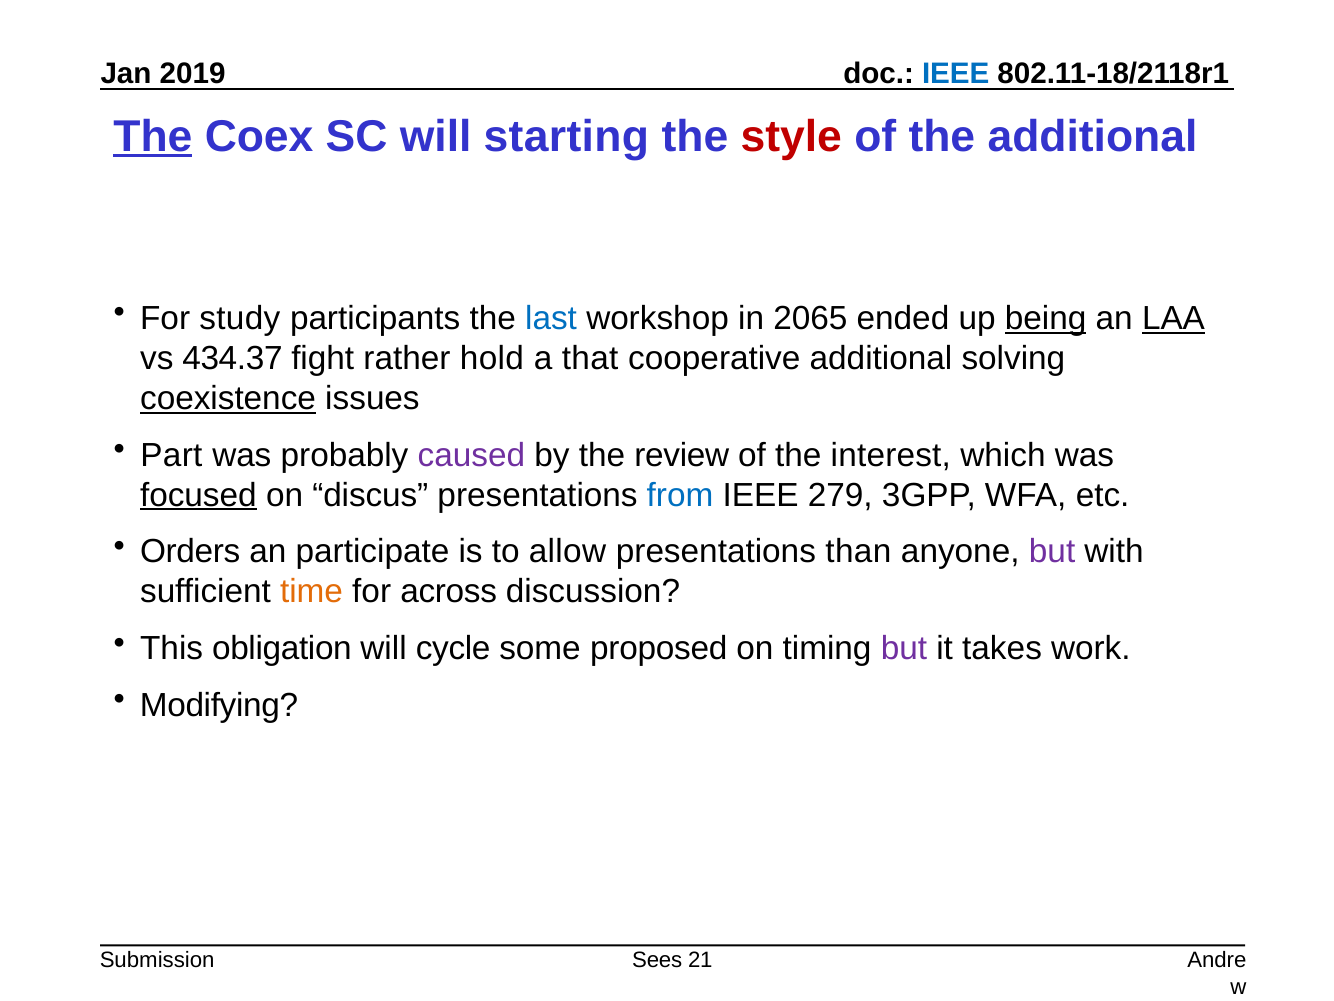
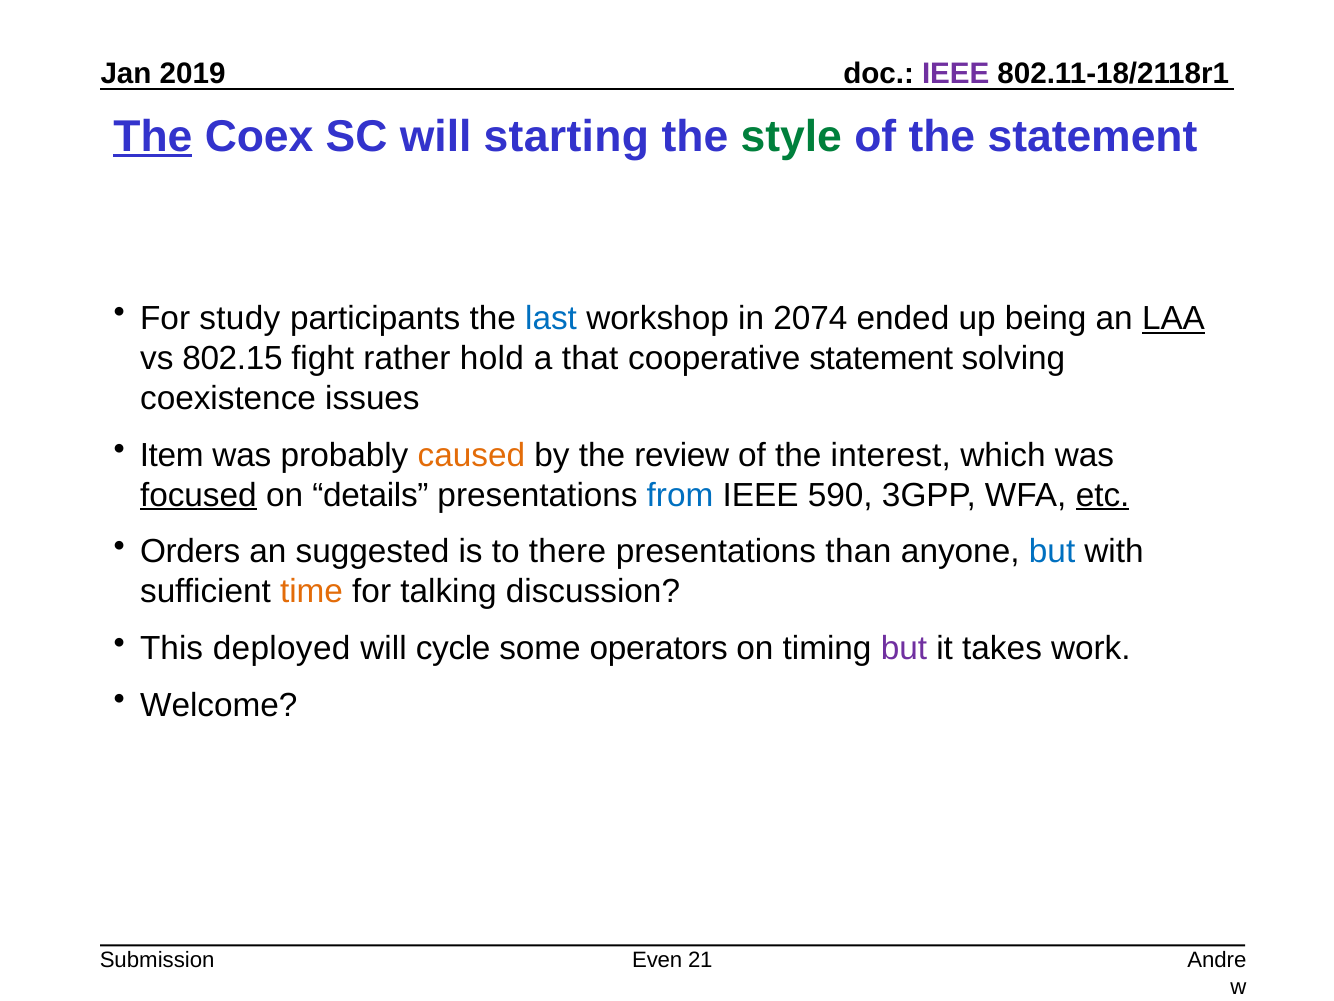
IEEE colour: blue -> purple (956, 73)
style colour: red -> green (791, 137)
the additional: additional -> statement (1092, 137)
2065: 2065 -> 2074 (810, 318)
being underline: present -> none (1046, 318)
434.37: 434.37 -> 802.15 (232, 358)
cooperative additional: additional -> statement (881, 358)
coexistence underline: present -> none (228, 398)
Part: Part -> Item (172, 455)
caused colour: purple -> orange (471, 455)
discus: discus -> details (370, 495)
279: 279 -> 590 (840, 495)
etc underline: none -> present (1103, 495)
participate: participate -> suggested (373, 552)
allow: allow -> there (568, 552)
but colour: purple -> blue (1052, 552)
across: across -> talking (449, 592)
obligation: obligation -> deployed (282, 648)
proposed: proposed -> operators (659, 648)
Modifying: Modifying -> Welcome (219, 705)
Sees: Sees -> Even (657, 960)
